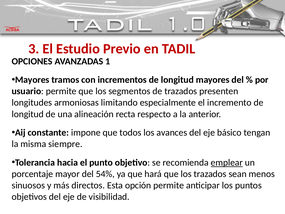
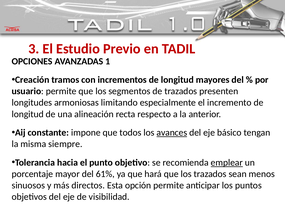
Mayores: Mayores -> Creación (32, 80)
avances underline: none -> present (172, 132)
54%: 54% -> 61% (105, 174)
